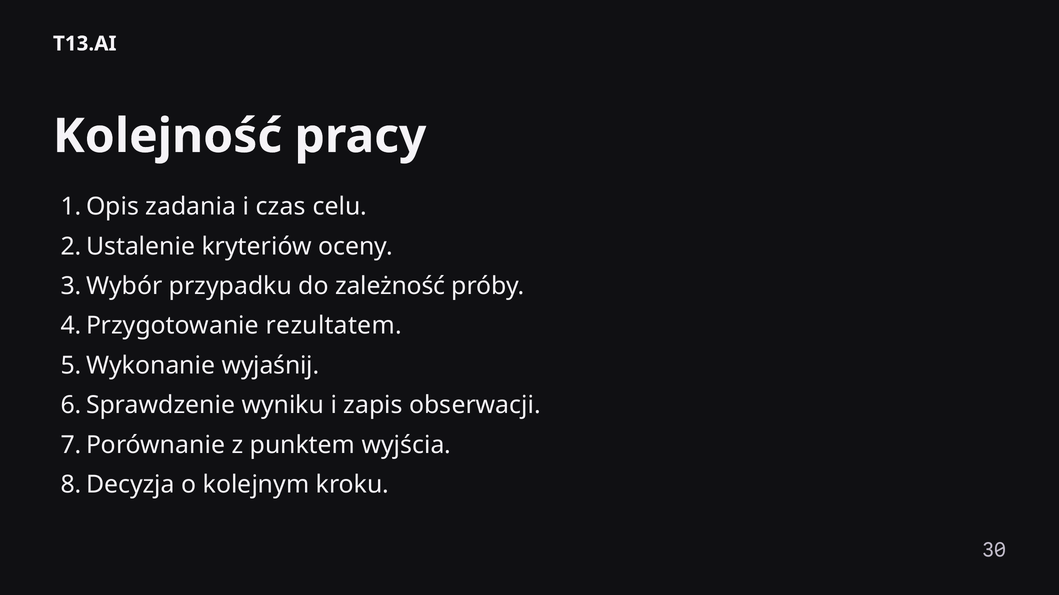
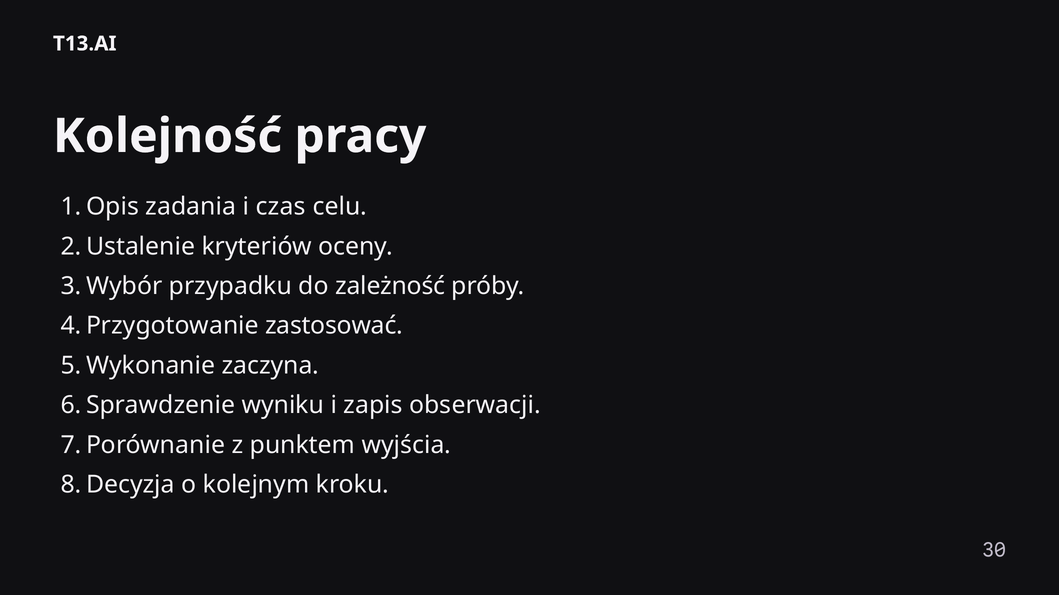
rezultatem: rezultatem -> zastosować (334, 326)
wyjaśnij: wyjaśnij -> zaczyna (270, 366)
